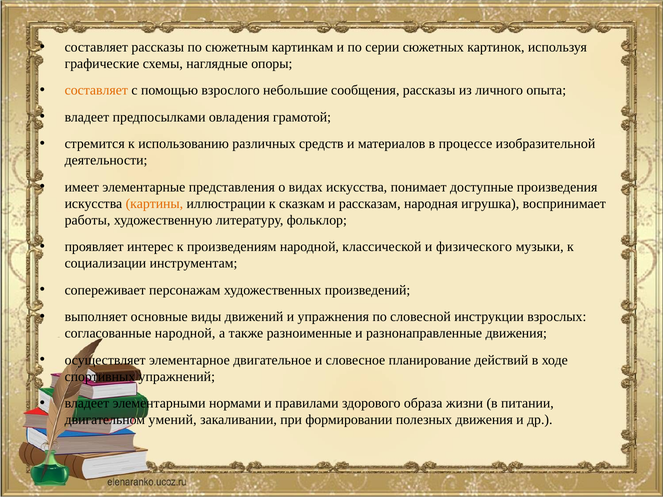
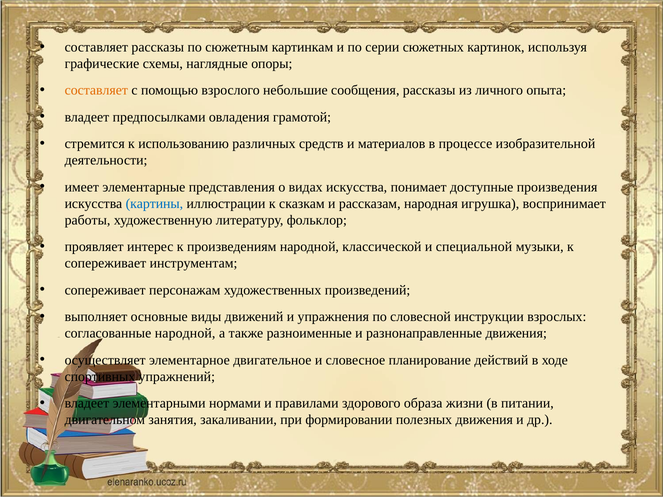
картины colour: orange -> blue (154, 204)
физического: физического -> специальной (474, 247)
социализации: социализации -> сопереживает (105, 264)
умений: умений -> занятия (173, 420)
